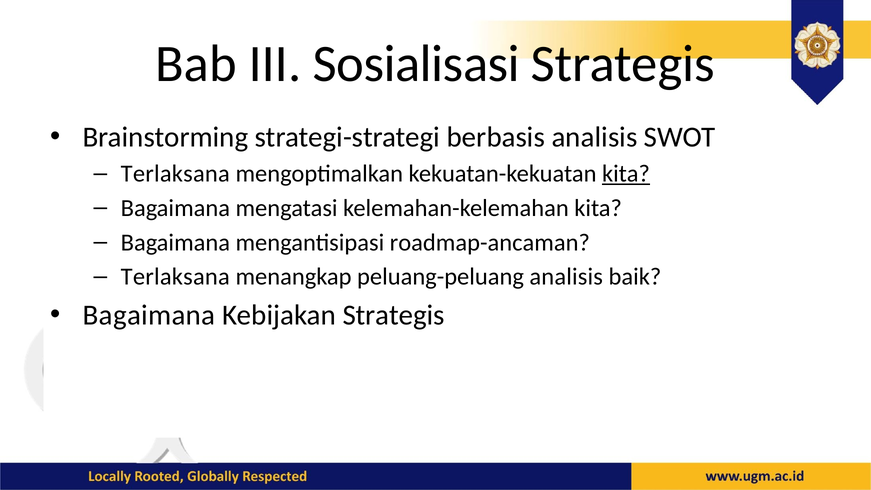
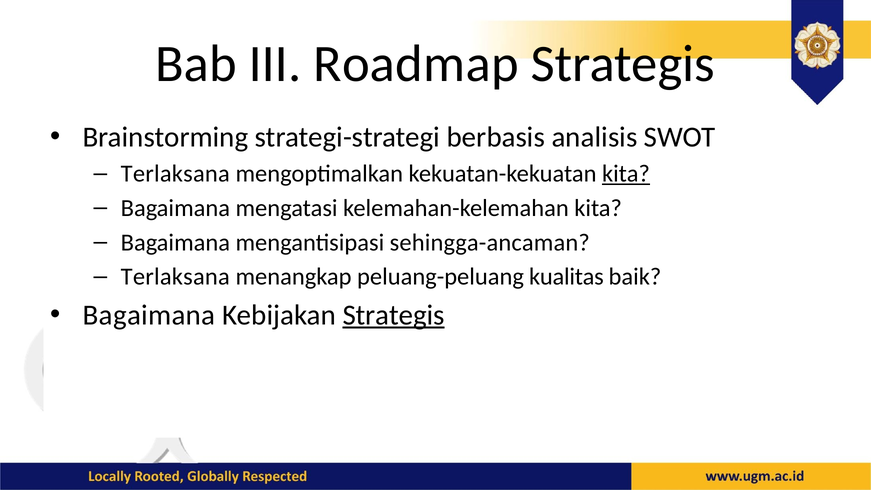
Sosialisasi: Sosialisasi -> Roadmap (416, 64)
roadmap-ancaman: roadmap-ancaman -> sehingga-ancaman (490, 242)
peluang-peluang analisis: analisis -> kualitas (566, 277)
Strategis underline: none -> present (394, 315)
